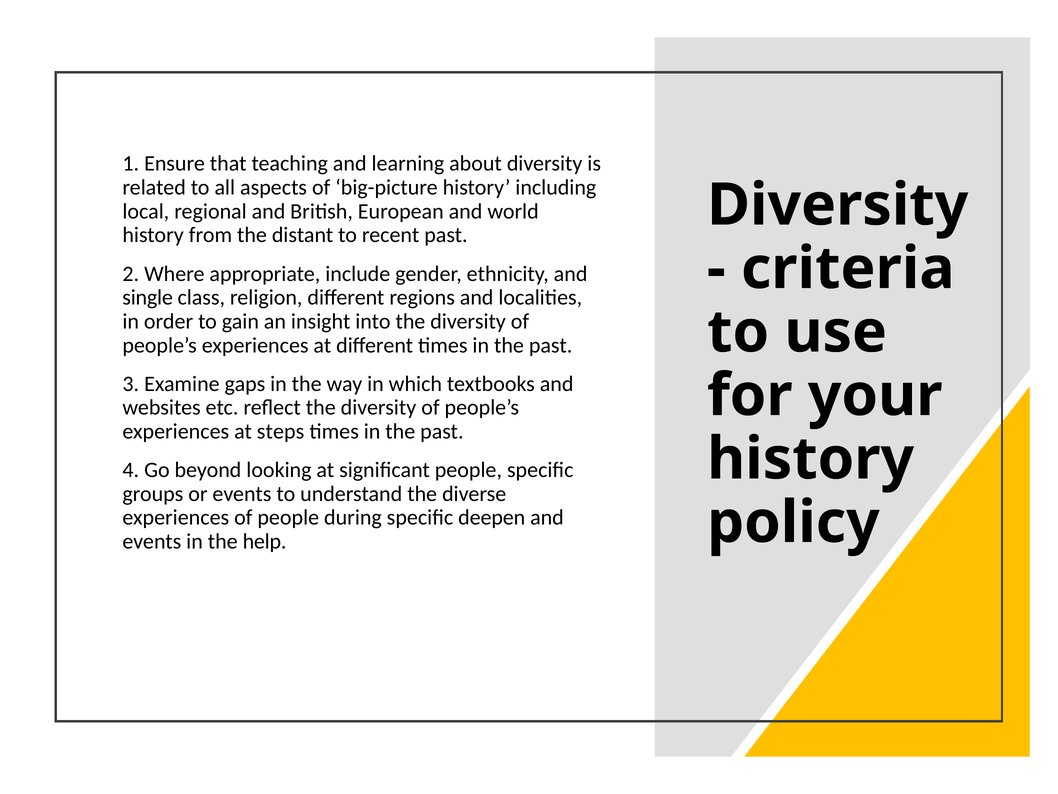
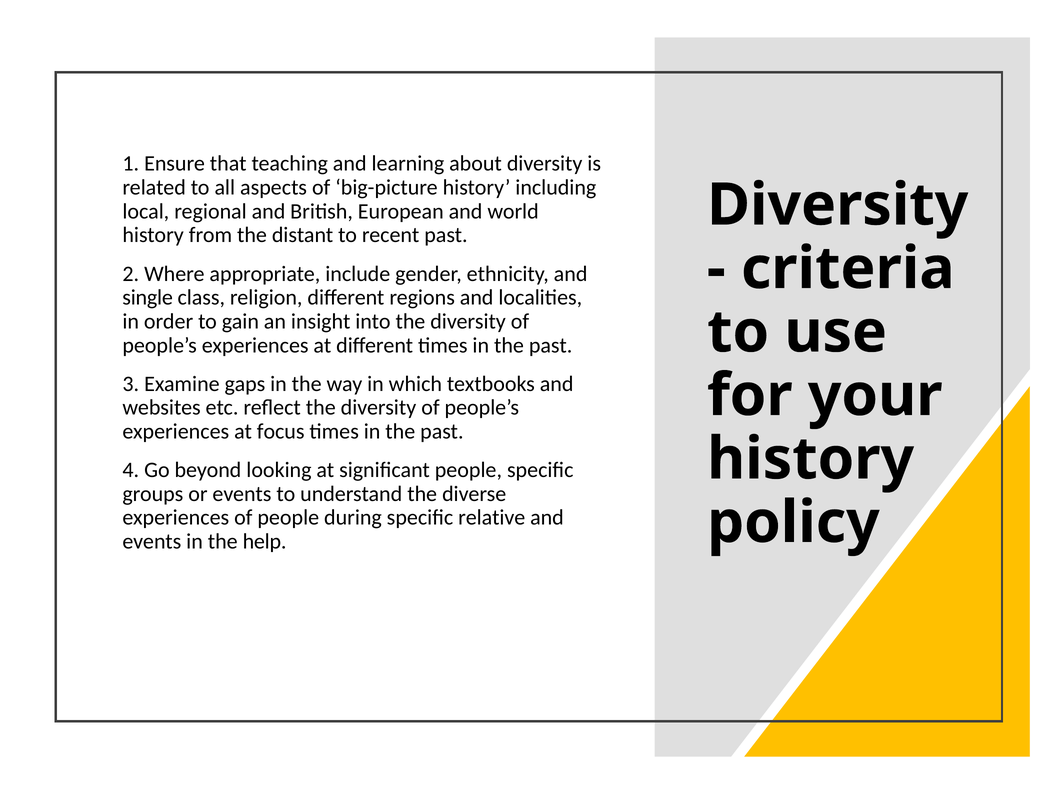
steps: steps -> focus (281, 431)
deepen: deepen -> relative (492, 517)
